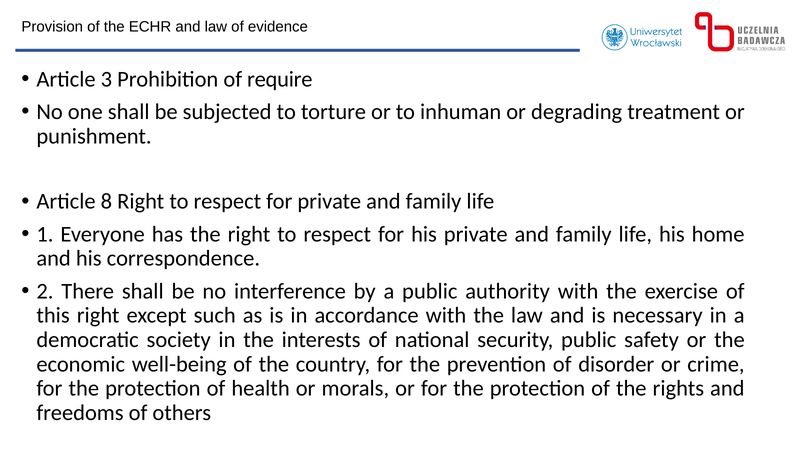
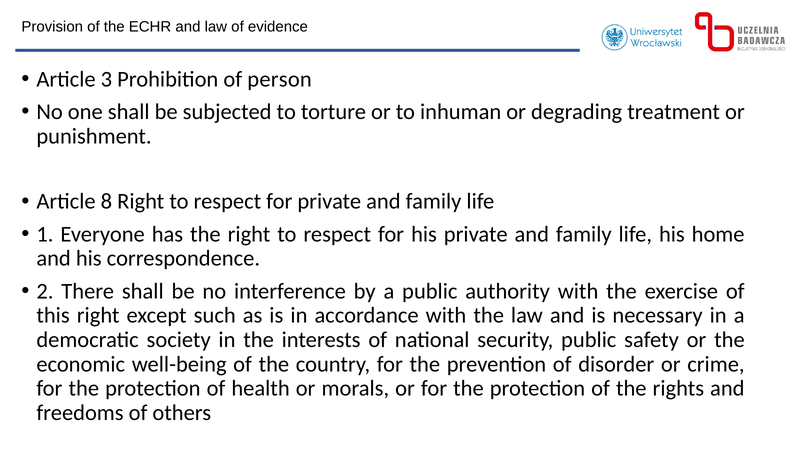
require: require -> person (280, 79)
